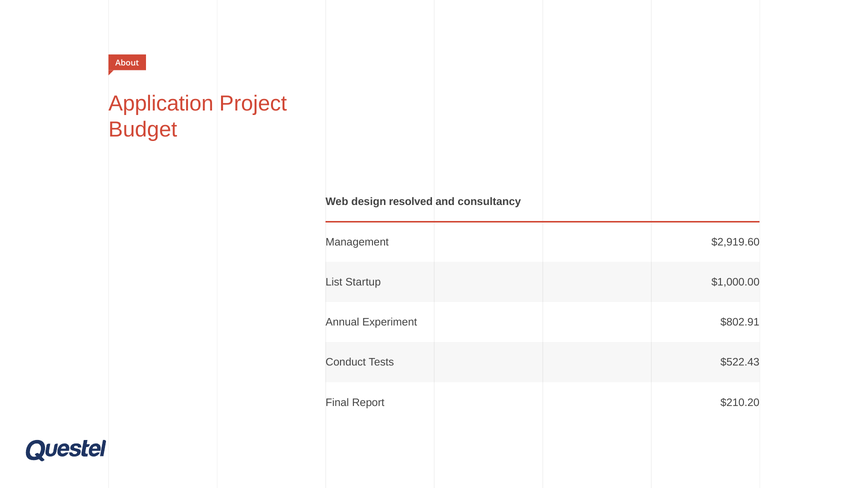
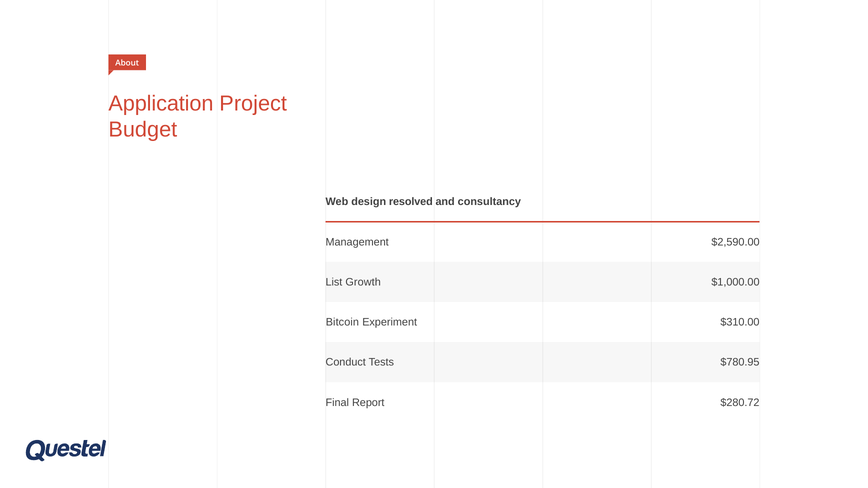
$2,919.60: $2,919.60 -> $2,590.00 (735, 242)
Startup: Startup -> Growth (363, 282)
Annual: Annual -> Bitcoin (342, 322)
$802.91: $802.91 -> $310.00 (740, 322)
$522.43: $522.43 -> $780.95 (740, 362)
$210.20: $210.20 -> $280.72 (740, 403)
